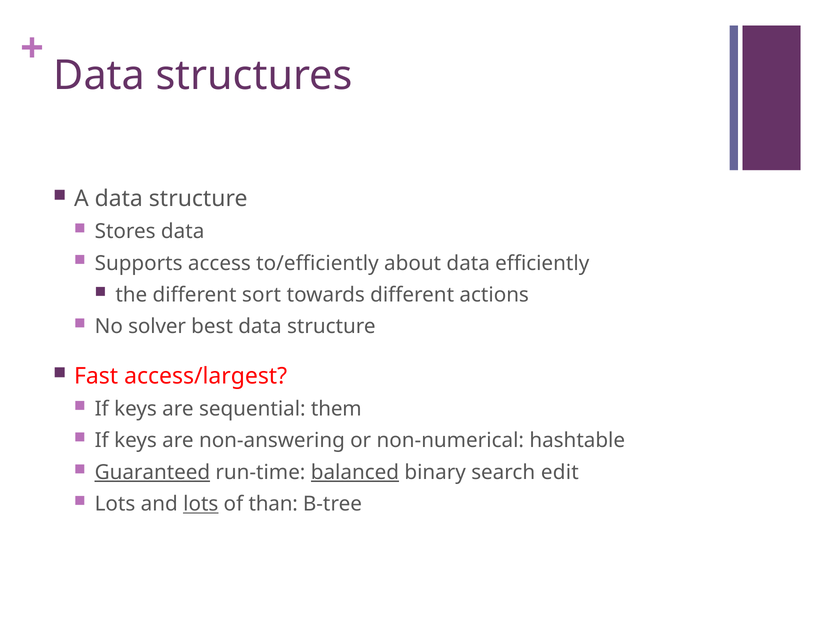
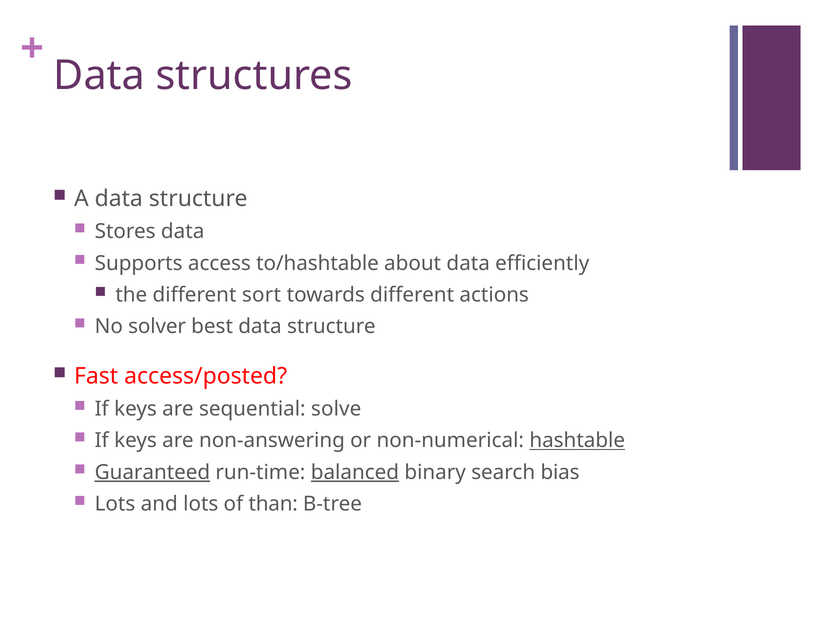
to/efficiently: to/efficiently -> to/hashtable (318, 263)
access/largest: access/largest -> access/posted (206, 376)
them: them -> solve (336, 409)
hashtable underline: none -> present (577, 441)
edit: edit -> bias (560, 473)
lots underline: present -> none (201, 504)
